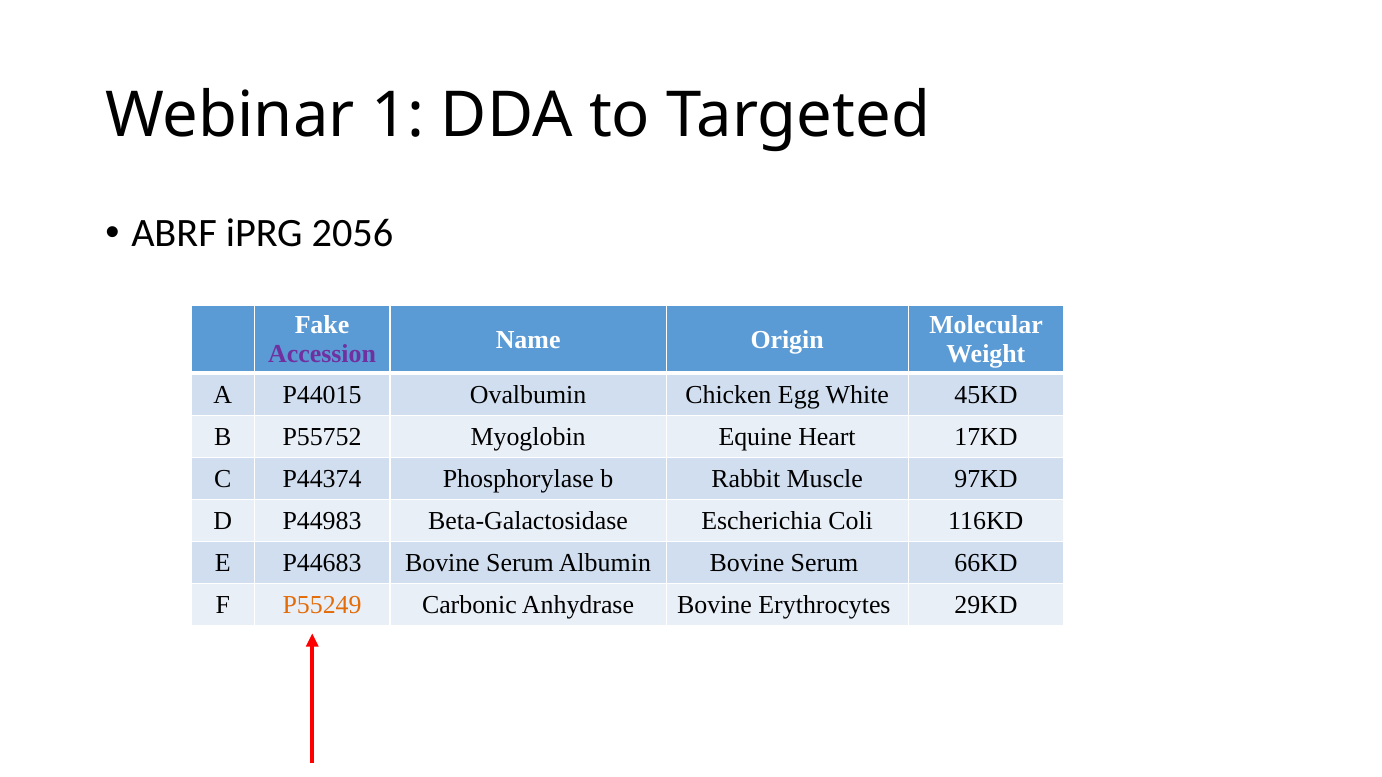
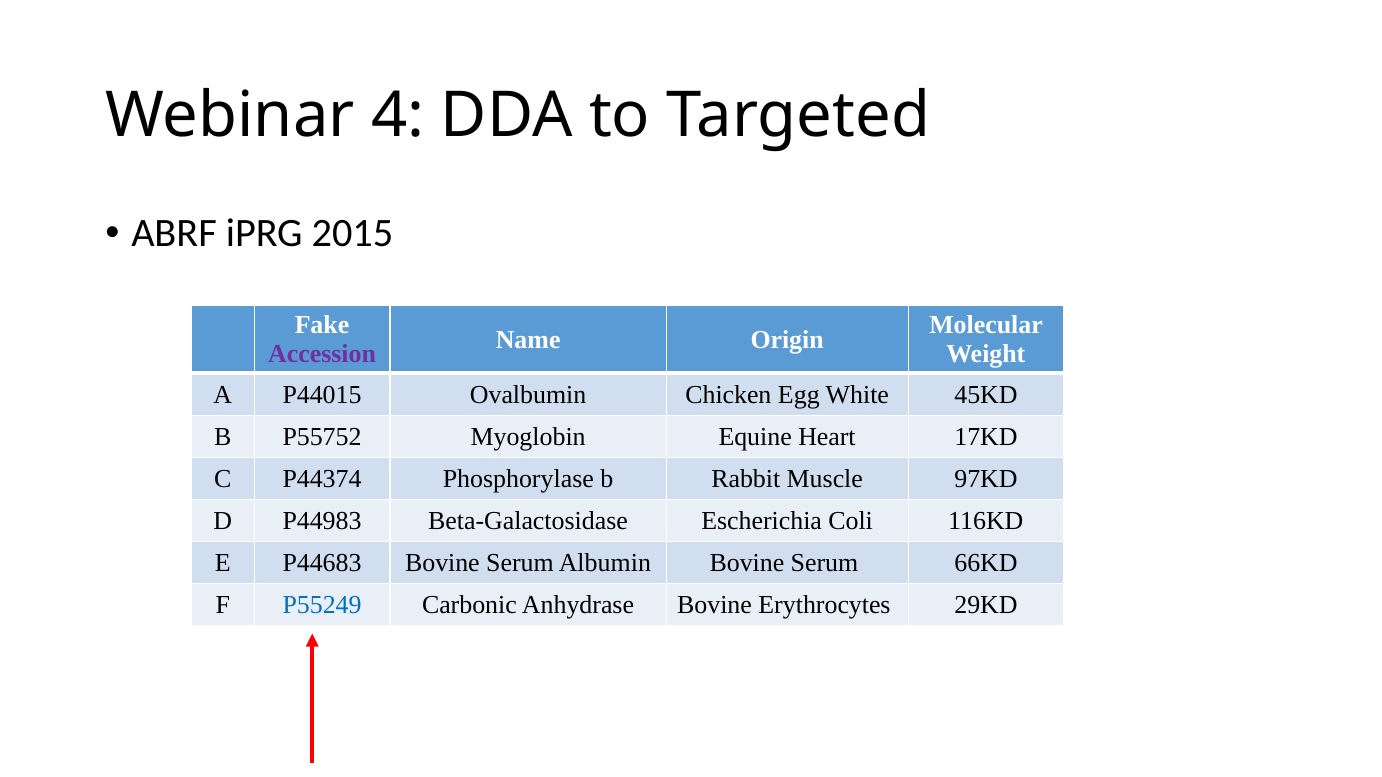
1: 1 -> 4 (398, 116)
2056: 2056 -> 2015 (353, 234)
P55249 colour: orange -> blue (322, 605)
